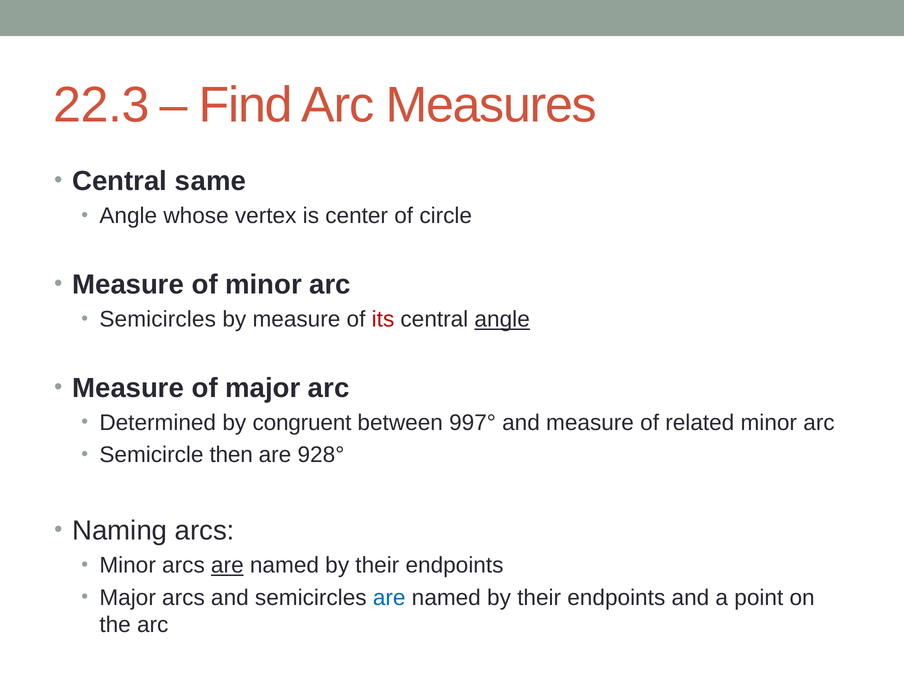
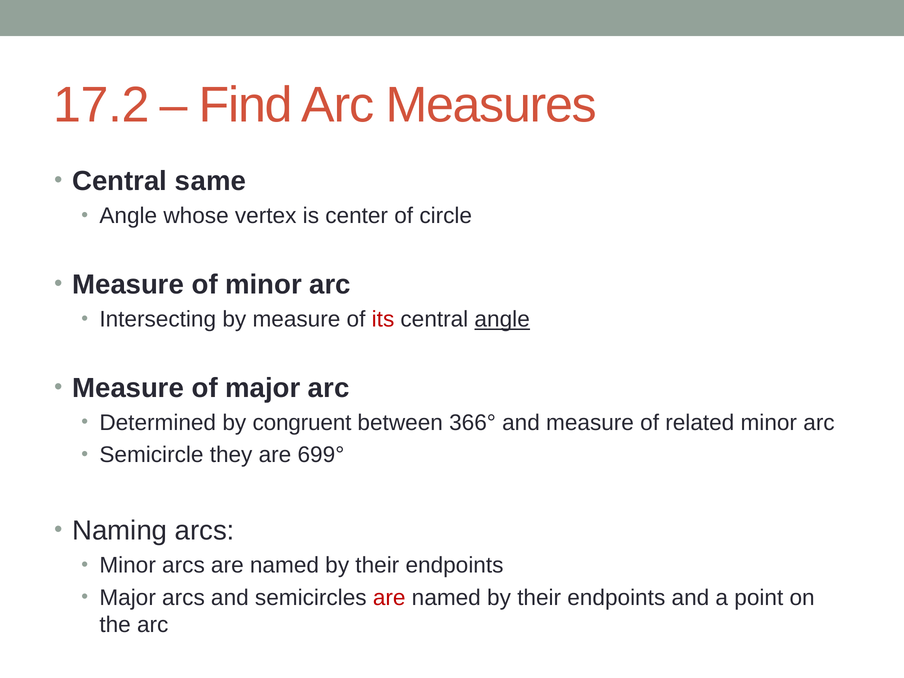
22.3: 22.3 -> 17.2 (101, 105)
Semicircles: Semicircles -> Intersecting (158, 319)
997°: 997° -> 366° (472, 423)
then: then -> they (231, 455)
928°: 928° -> 699° (321, 455)
are underline: present -> none (227, 565)
are colour: blue -> red (389, 598)
